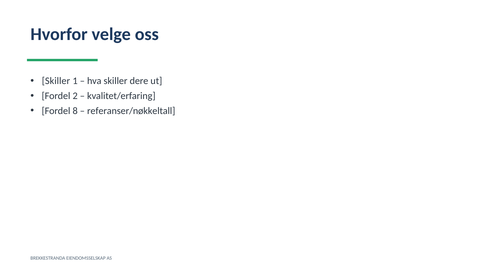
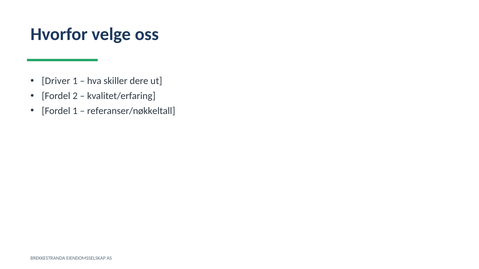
Skiller: Skiller -> Driver (56, 81)
Fordel 8: 8 -> 1 (75, 111)
